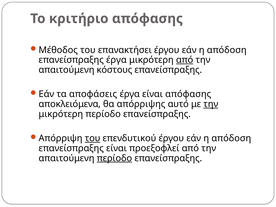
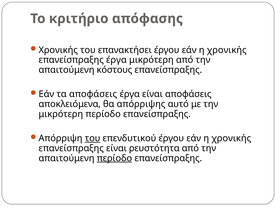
Μέθοδος: Μέθοδος -> Χρονικής (58, 50)
απόδοση: απόδοση -> χρονικής (227, 50)
από underline: present -> none (185, 60)
είναι απόφασης: απόφασης -> αποφάσεις (188, 94)
την underline: present -> none (211, 104)
απόδοση: απόδοση -> χρονικής (231, 138)
προεξοφλεί: προεξοφλεί -> ρευστότητα (154, 148)
